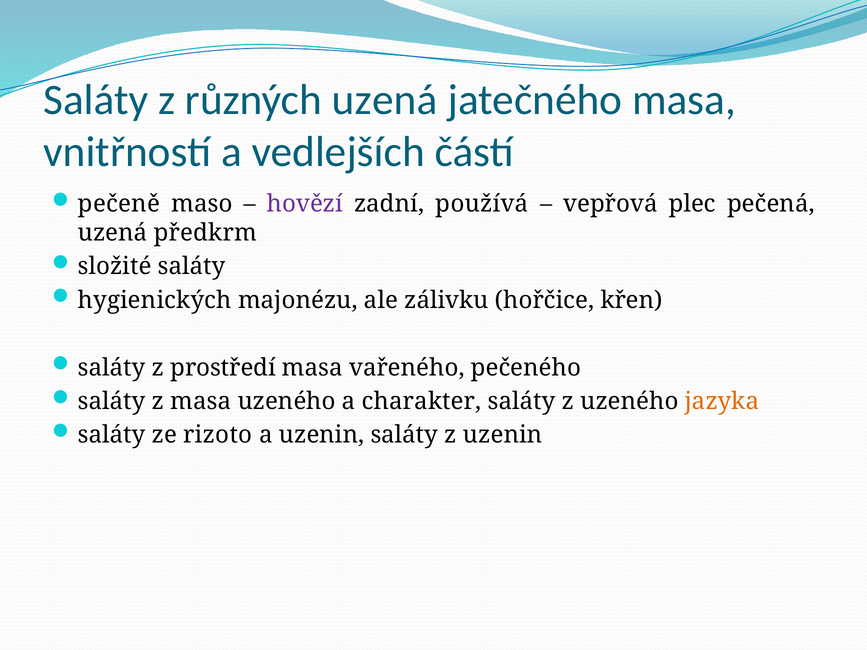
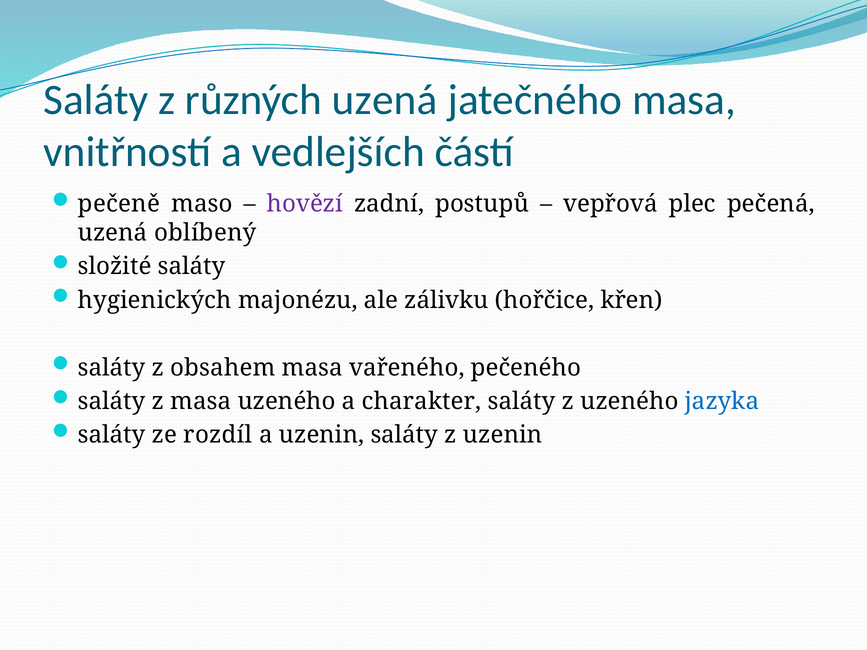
používá: používá -> postupů (482, 204)
předkrm: předkrm -> oblíbený (205, 233)
prostředí: prostředí -> obsahem (223, 368)
jazyka colour: orange -> blue (722, 401)
rizoto: rizoto -> rozdíl (218, 435)
